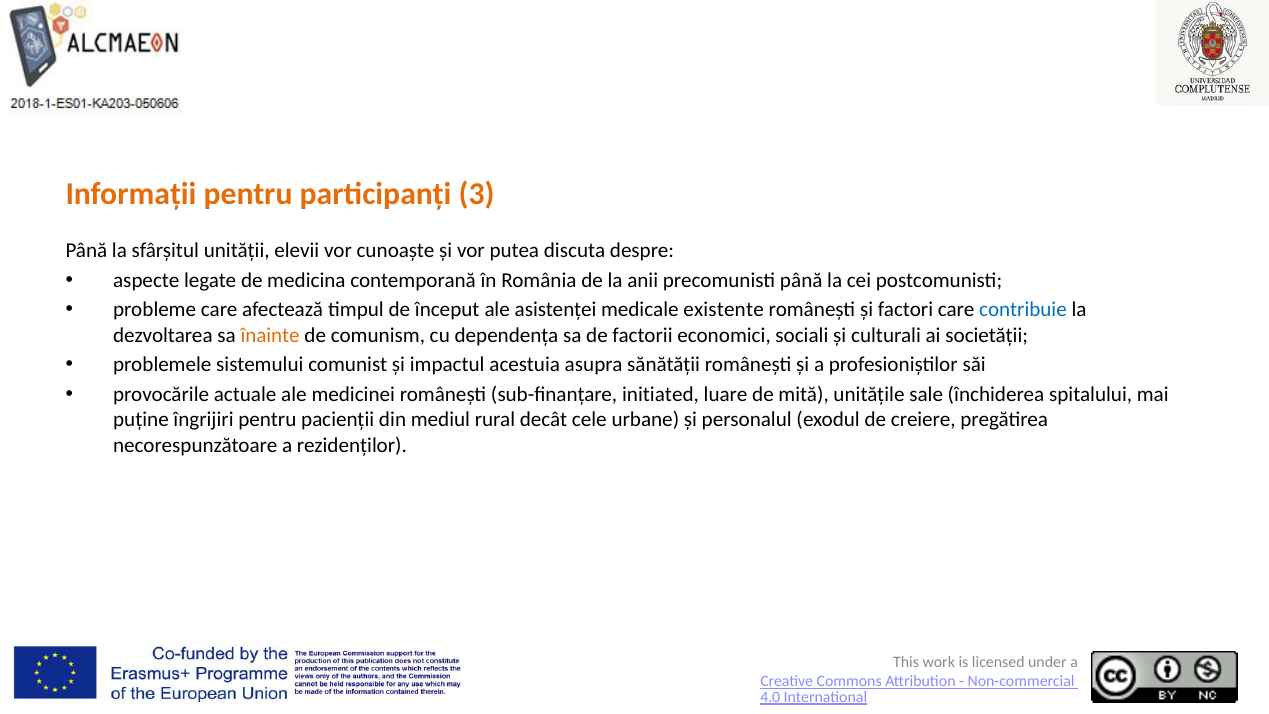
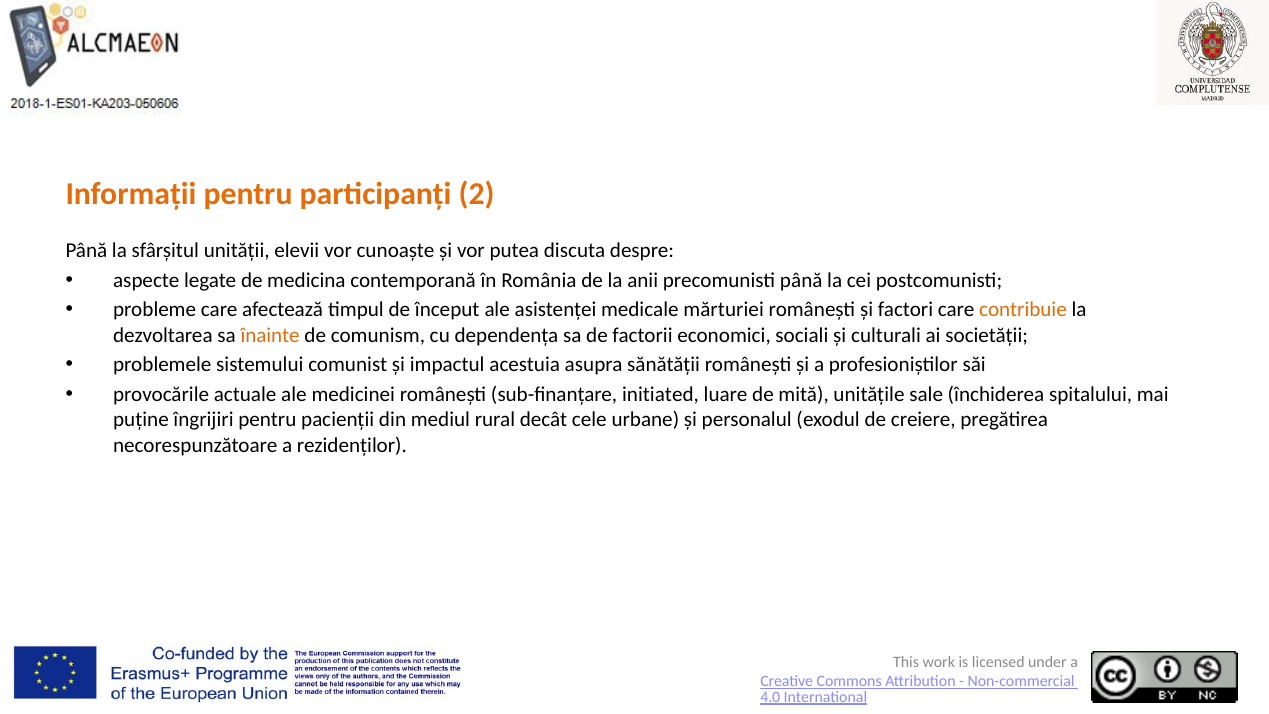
3: 3 -> 2 (477, 194)
existente: existente -> mărturiei (724, 310)
contribuie colour: blue -> orange (1023, 310)
